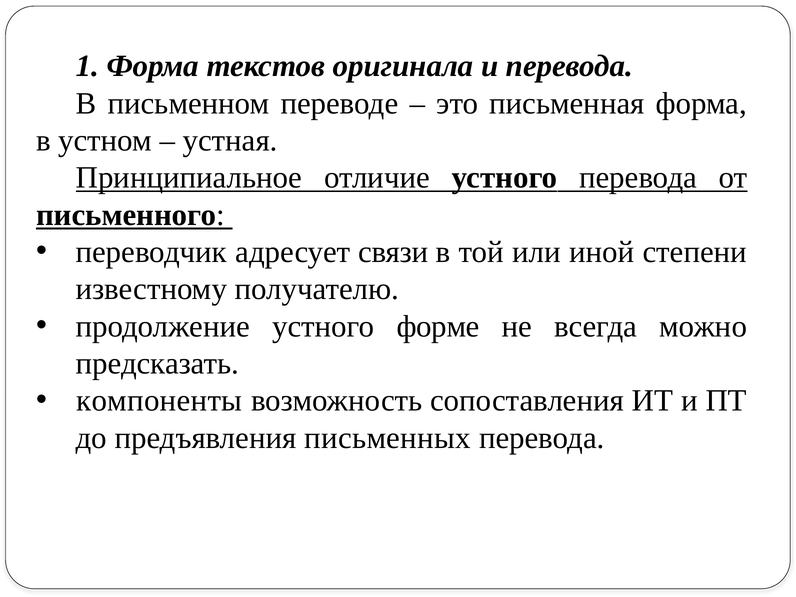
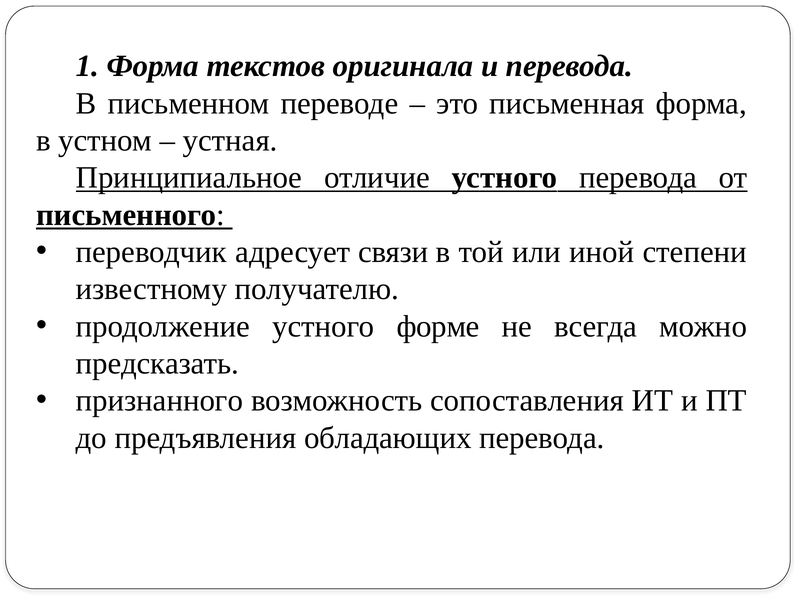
компоненты: компоненты -> признанного (159, 401)
письменных: письменных -> обладающих (388, 438)
